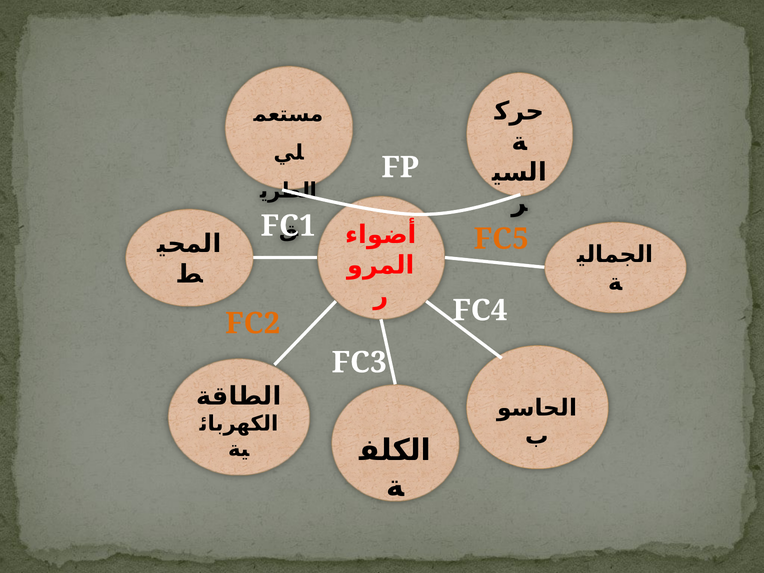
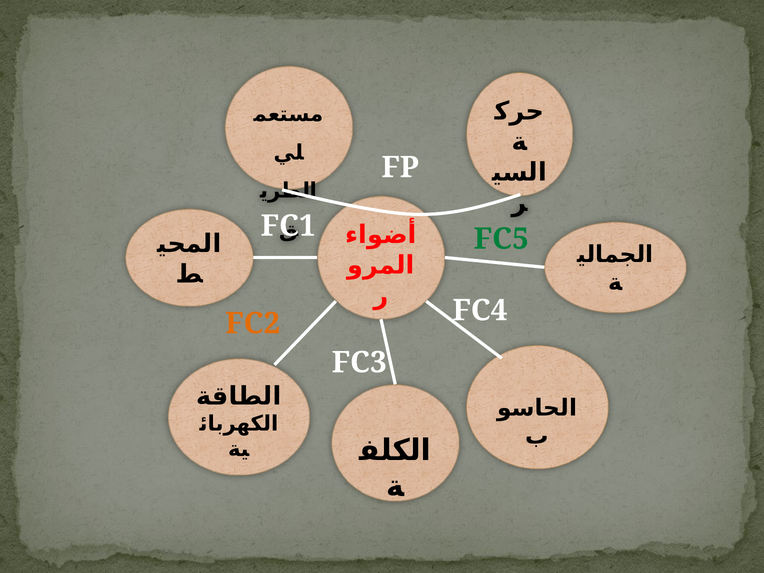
FC5 colour: orange -> green (501, 239)
